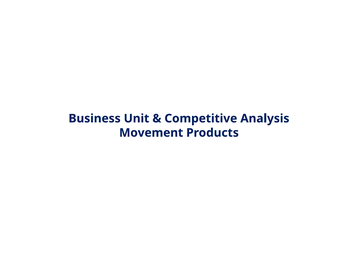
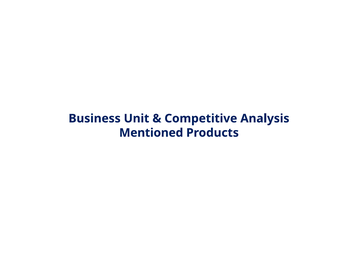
Movement: Movement -> Mentioned (151, 133)
